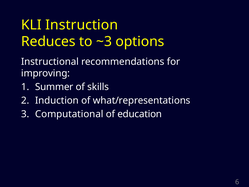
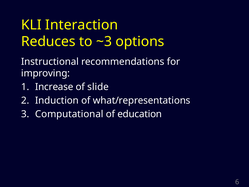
Instruction: Instruction -> Interaction (82, 25)
Summer: Summer -> Increase (54, 87)
skills: skills -> slide (98, 87)
